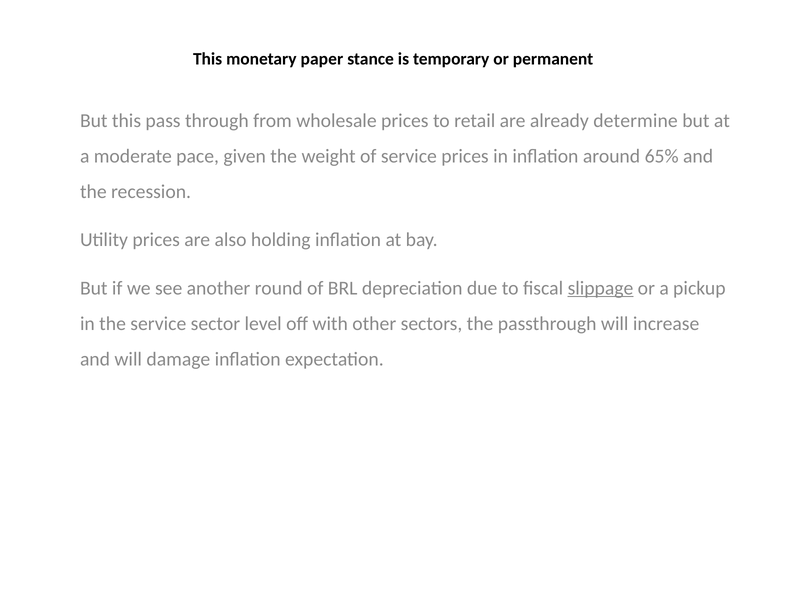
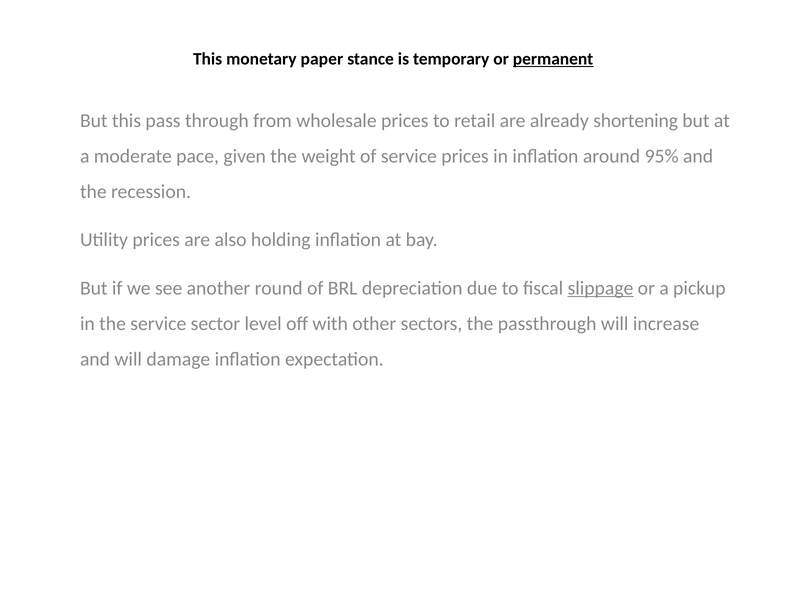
permanent underline: none -> present (553, 59)
determine: determine -> shortening (636, 121)
65%: 65% -> 95% (662, 156)
